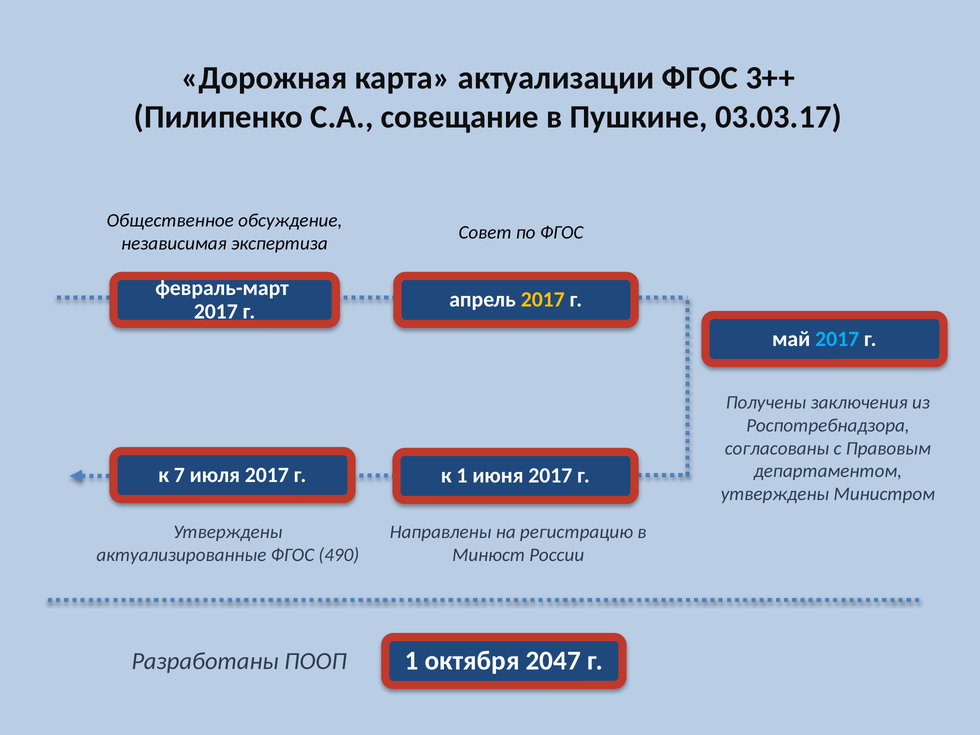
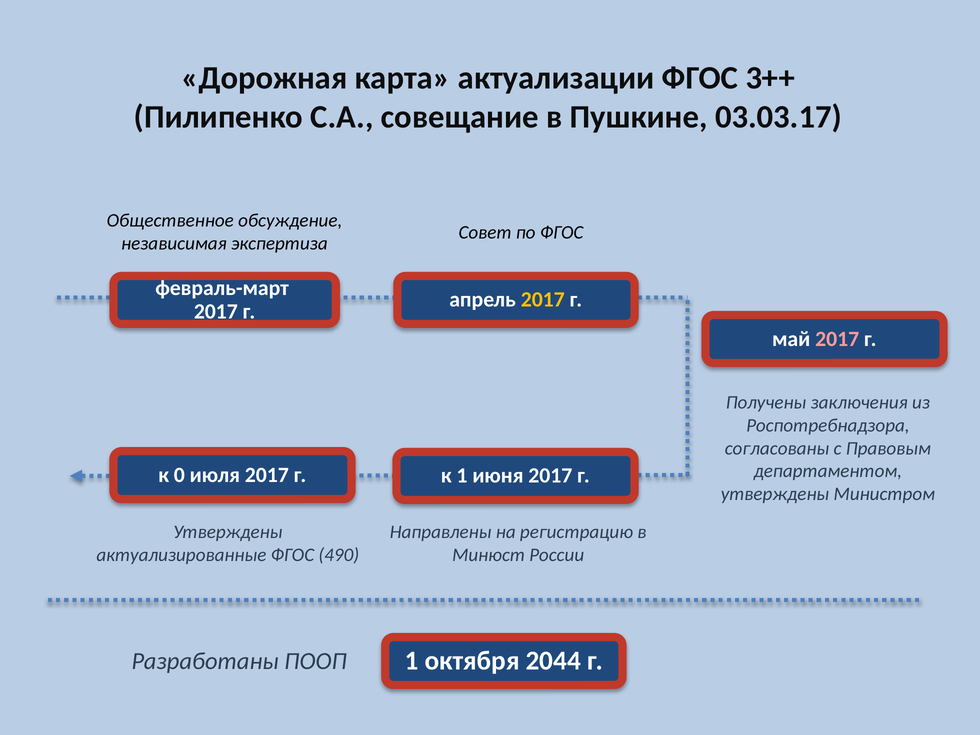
2017 colour: light blue -> pink (837, 339)
7: 7 -> 0 (179, 475)
2047: 2047 -> 2044 (553, 661)
